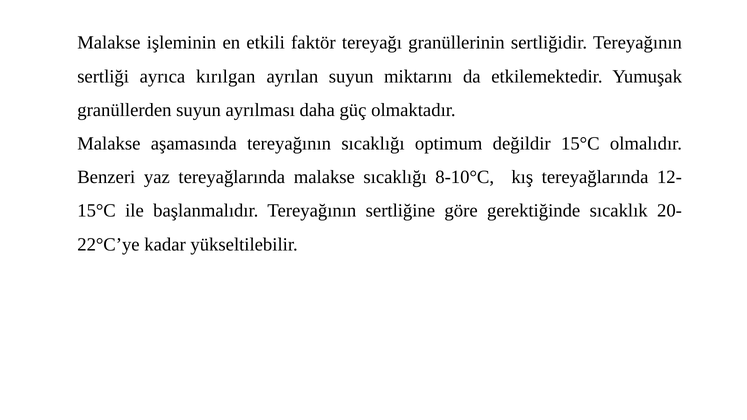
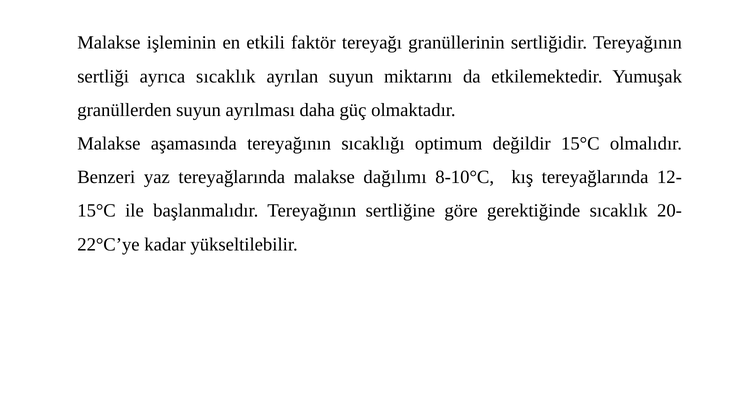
ayrıca kırılgan: kırılgan -> sıcaklık (226, 76)
malakse sıcaklığı: sıcaklığı -> dağılımı (395, 177)
